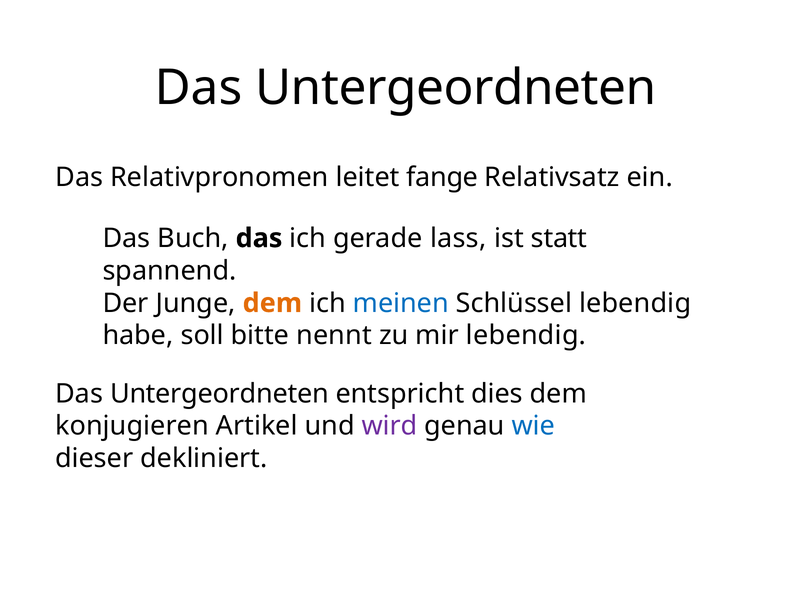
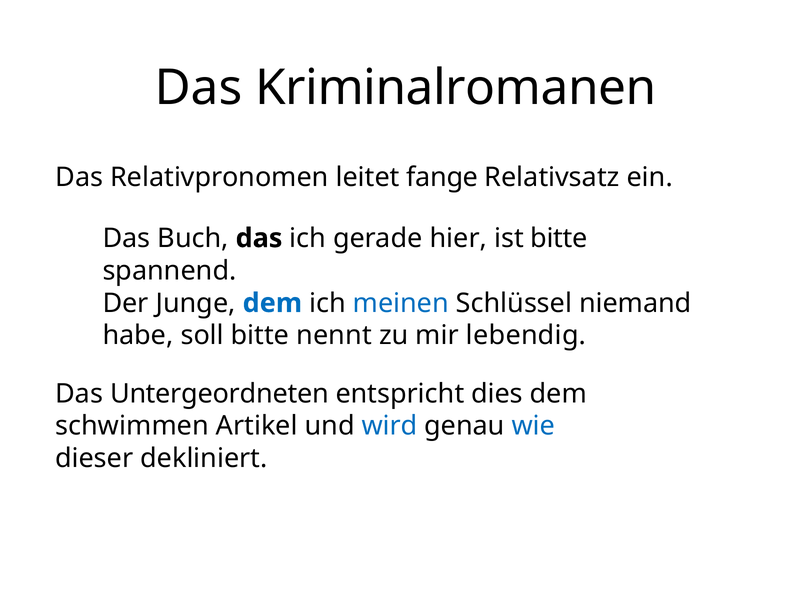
Untergeordneten: Untergeordneten -> Kriminalromanen (456, 88)
lass: lass -> hier (458, 238)
ist statt: statt -> bitte (559, 238)
dem colour: orange -> blue (272, 303)
Schlüssel lebendig: lebendig -> niemand (635, 303)
konjugieren: konjugieren -> schwimmen (132, 426)
wird colour: purple -> blue (389, 426)
